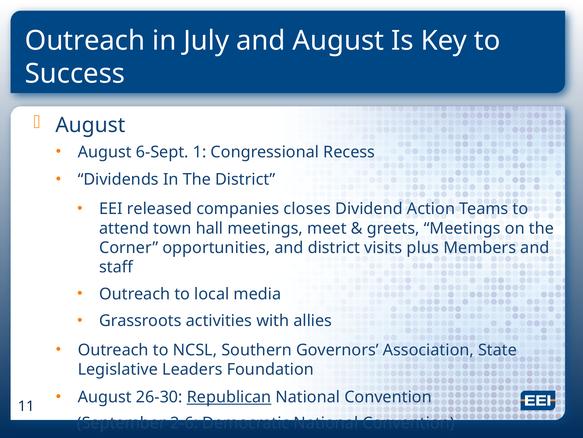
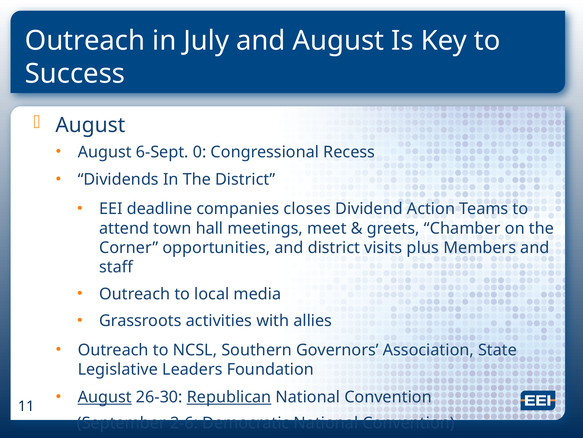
1: 1 -> 0 (200, 152)
released: released -> deadline (160, 208)
greets Meetings: Meetings -> Chamber (462, 228)
August underline: none -> present (105, 396)
